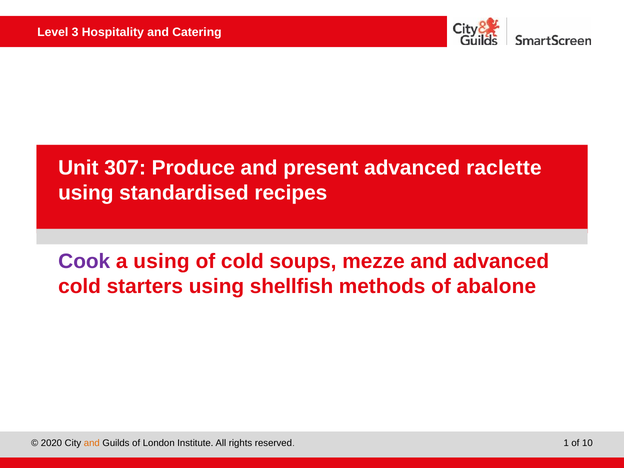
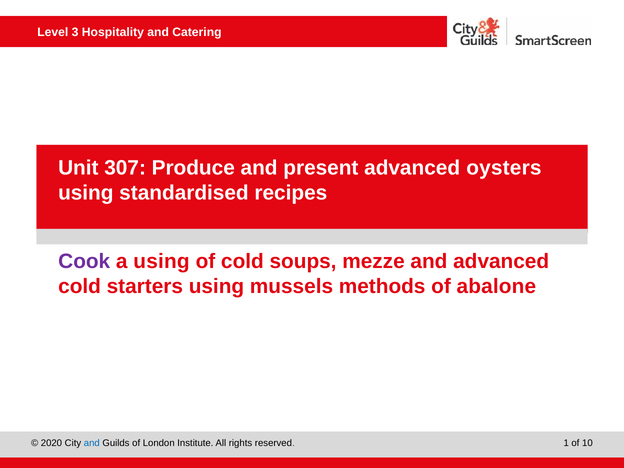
raclette: raclette -> oysters (504, 168)
shellfish: shellfish -> mussels (291, 286)
and colour: orange -> blue (92, 443)
